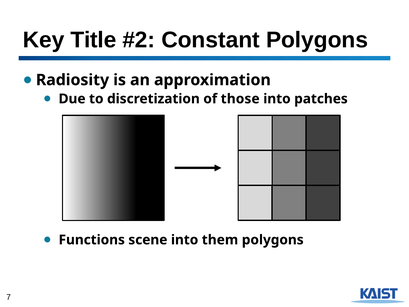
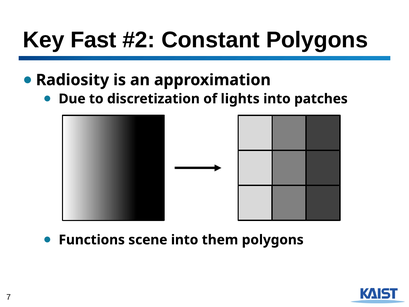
Title: Title -> Fast (93, 40)
those: those -> lights (240, 99)
